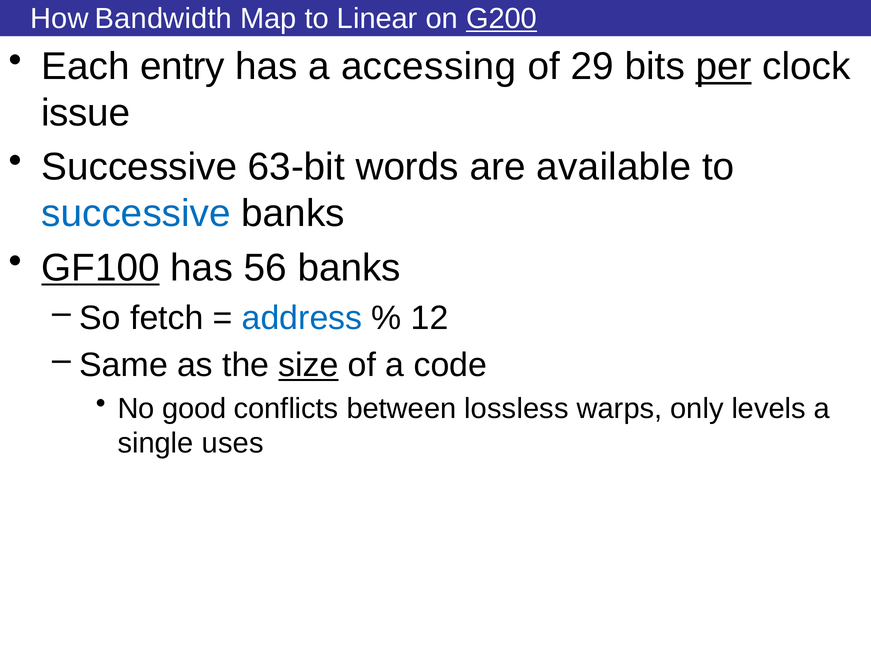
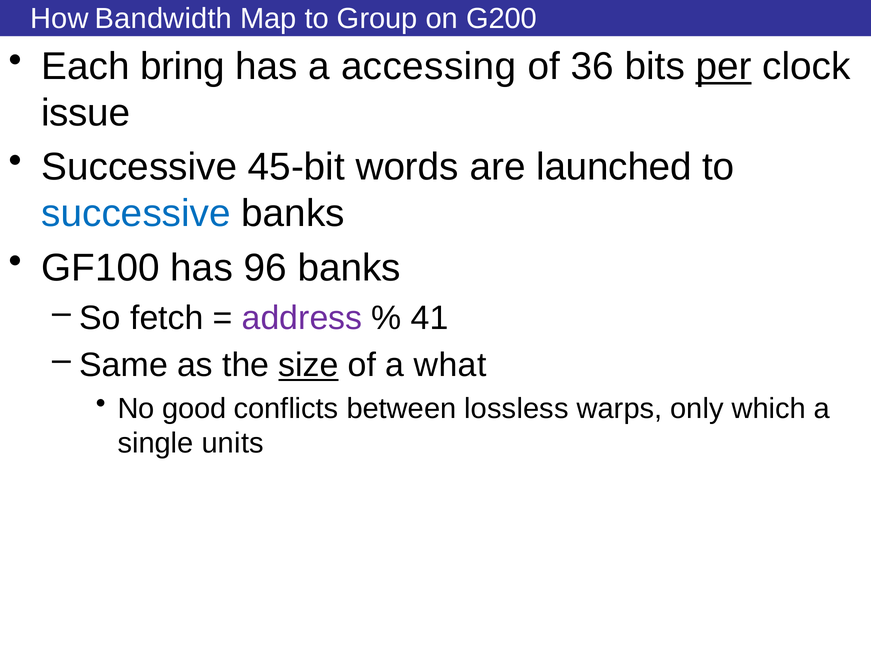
Linear: Linear -> Group (377, 19)
G200 underline: present -> none (502, 19)
entry: entry -> bring (183, 67)
29: 29 -> 36 (592, 67)
63-bit: 63-bit -> 45-bit (296, 167)
available: available -> launched (614, 167)
GF100 underline: present -> none (101, 268)
56: 56 -> 96 (265, 268)
address colour: blue -> purple (302, 318)
12: 12 -> 41 (430, 318)
code: code -> what (450, 365)
levels: levels -> which (769, 409)
uses: uses -> units (233, 443)
